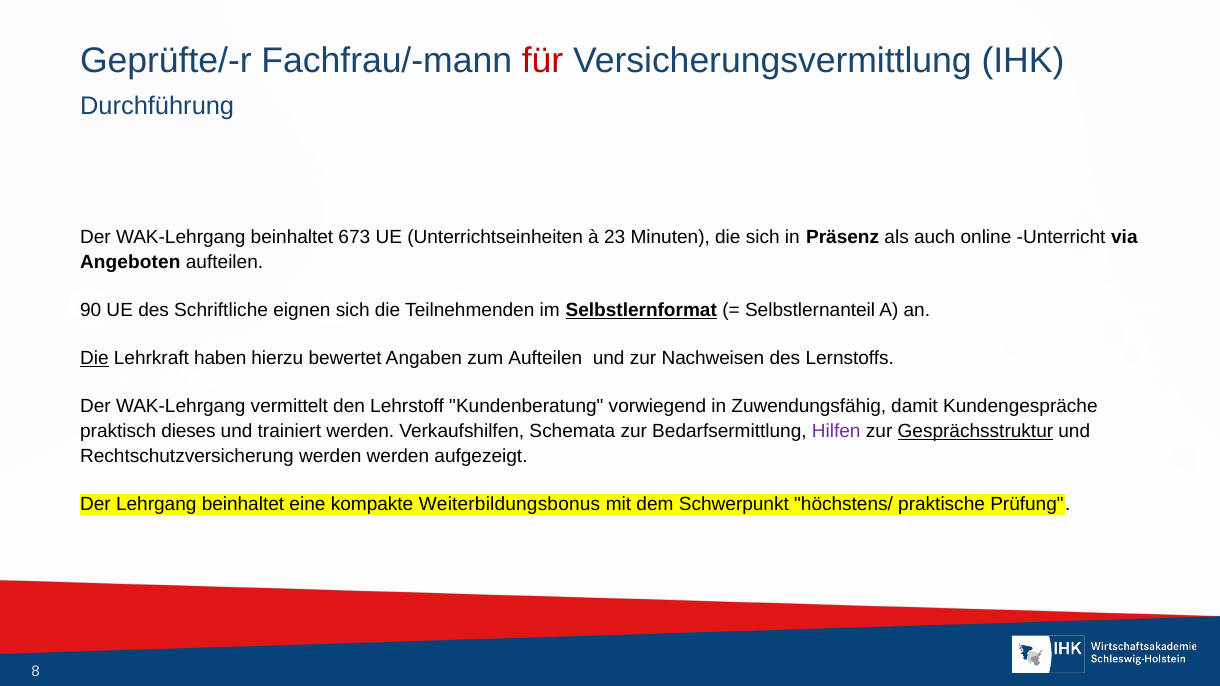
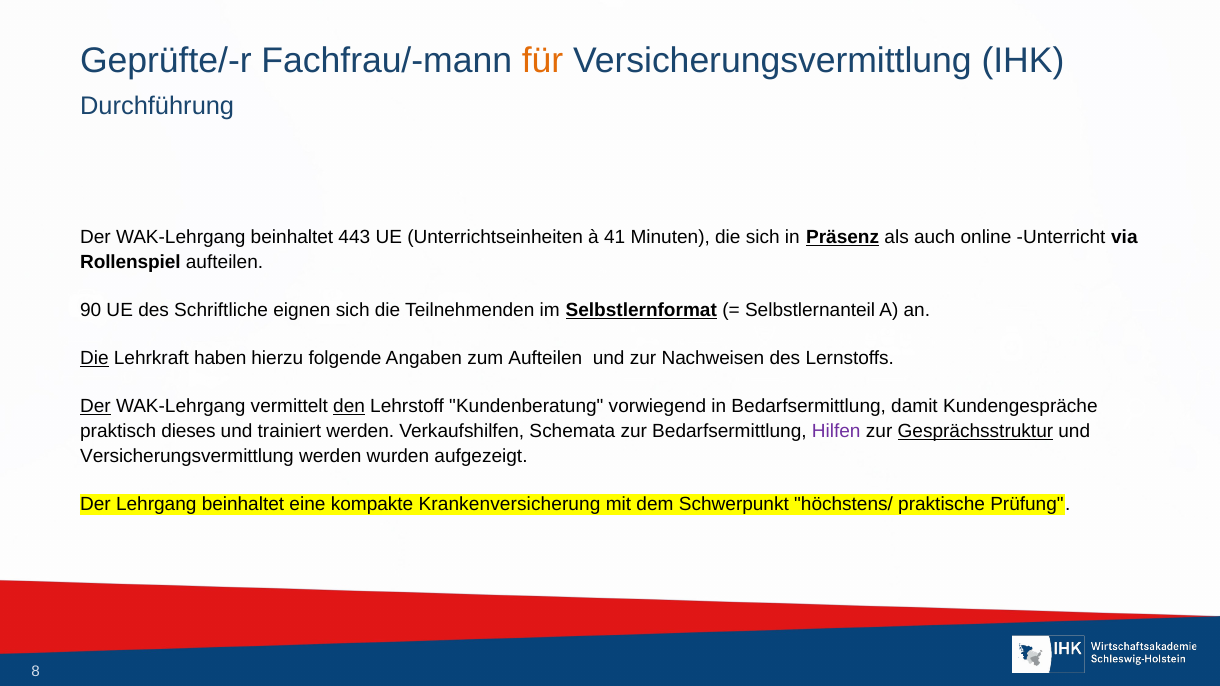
für colour: red -> orange (543, 60)
673: 673 -> 443 (354, 237)
23: 23 -> 41 (615, 237)
Präsenz underline: none -> present (843, 237)
Angeboten: Angeboten -> Rollenspiel (130, 262)
bewertet: bewertet -> folgende (345, 358)
Der underline: none -> present (95, 406)
den underline: none -> present (349, 406)
in Zuwendungsfähig: Zuwendungsfähig -> Bedarfsermittlung (809, 406)
Rechtschutzversicherung: Rechtschutzversicherung -> Versicherungsvermittlung (187, 457)
werden werden: werden -> wurden (398, 457)
Weiterbildungsbonus: Weiterbildungsbonus -> Krankenversicherung (510, 505)
